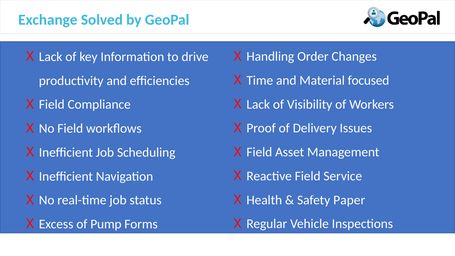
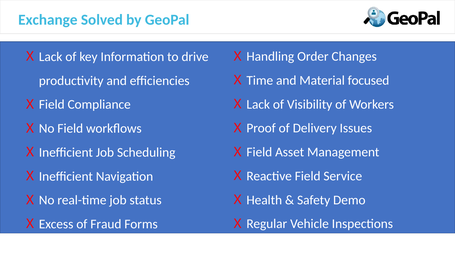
Paper: Paper -> Demo (349, 200)
Pump: Pump -> Fraud (106, 224)
